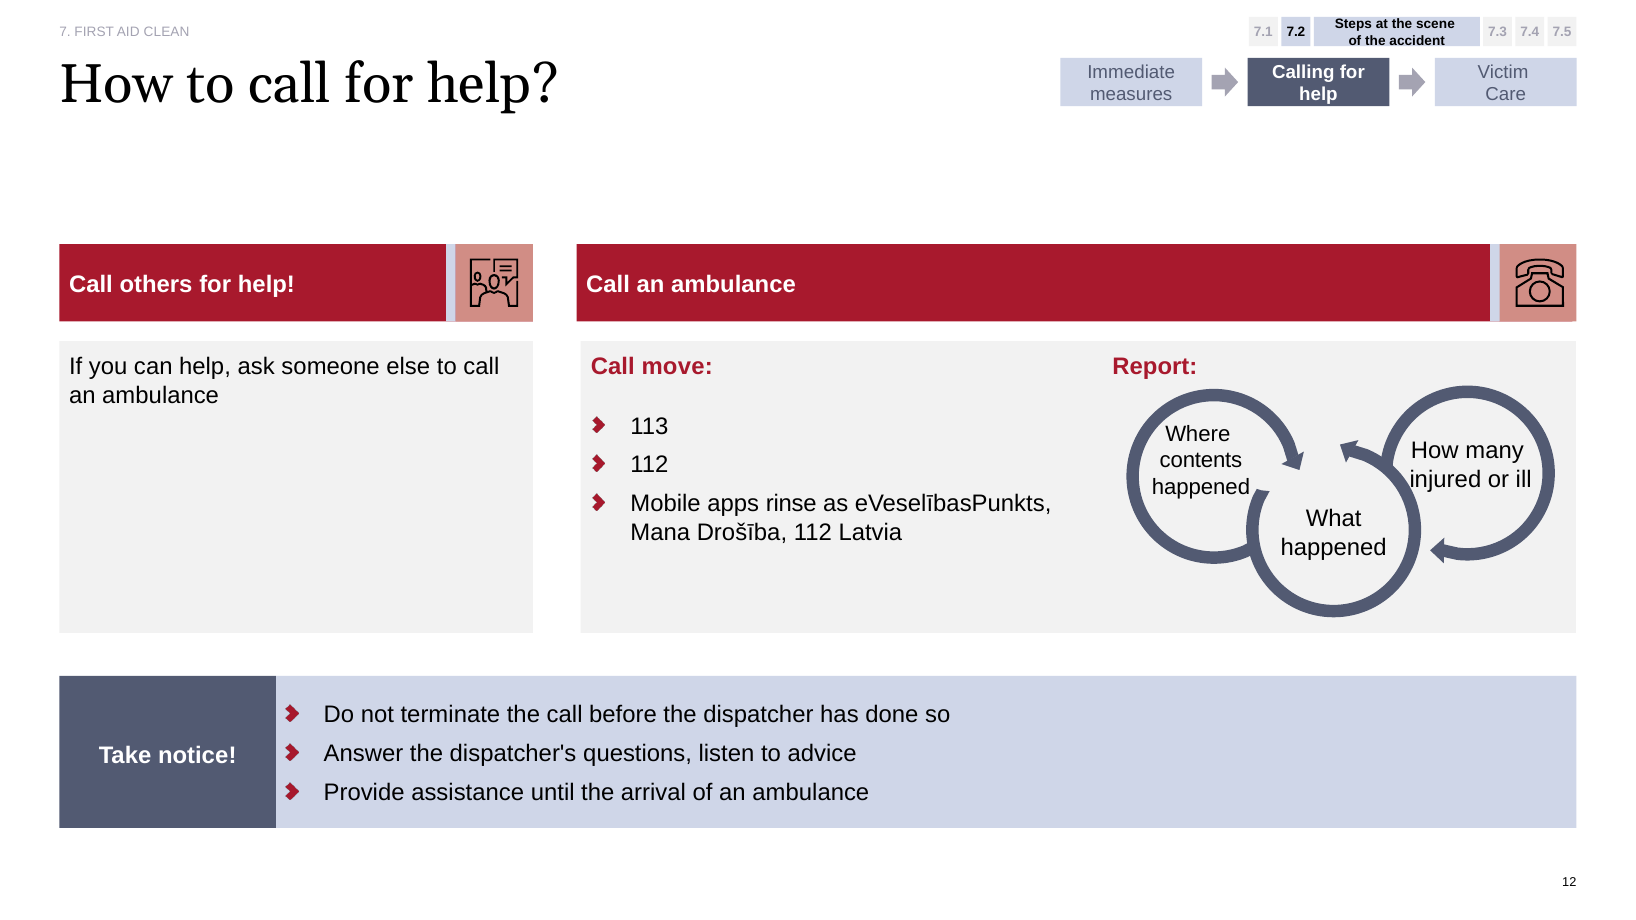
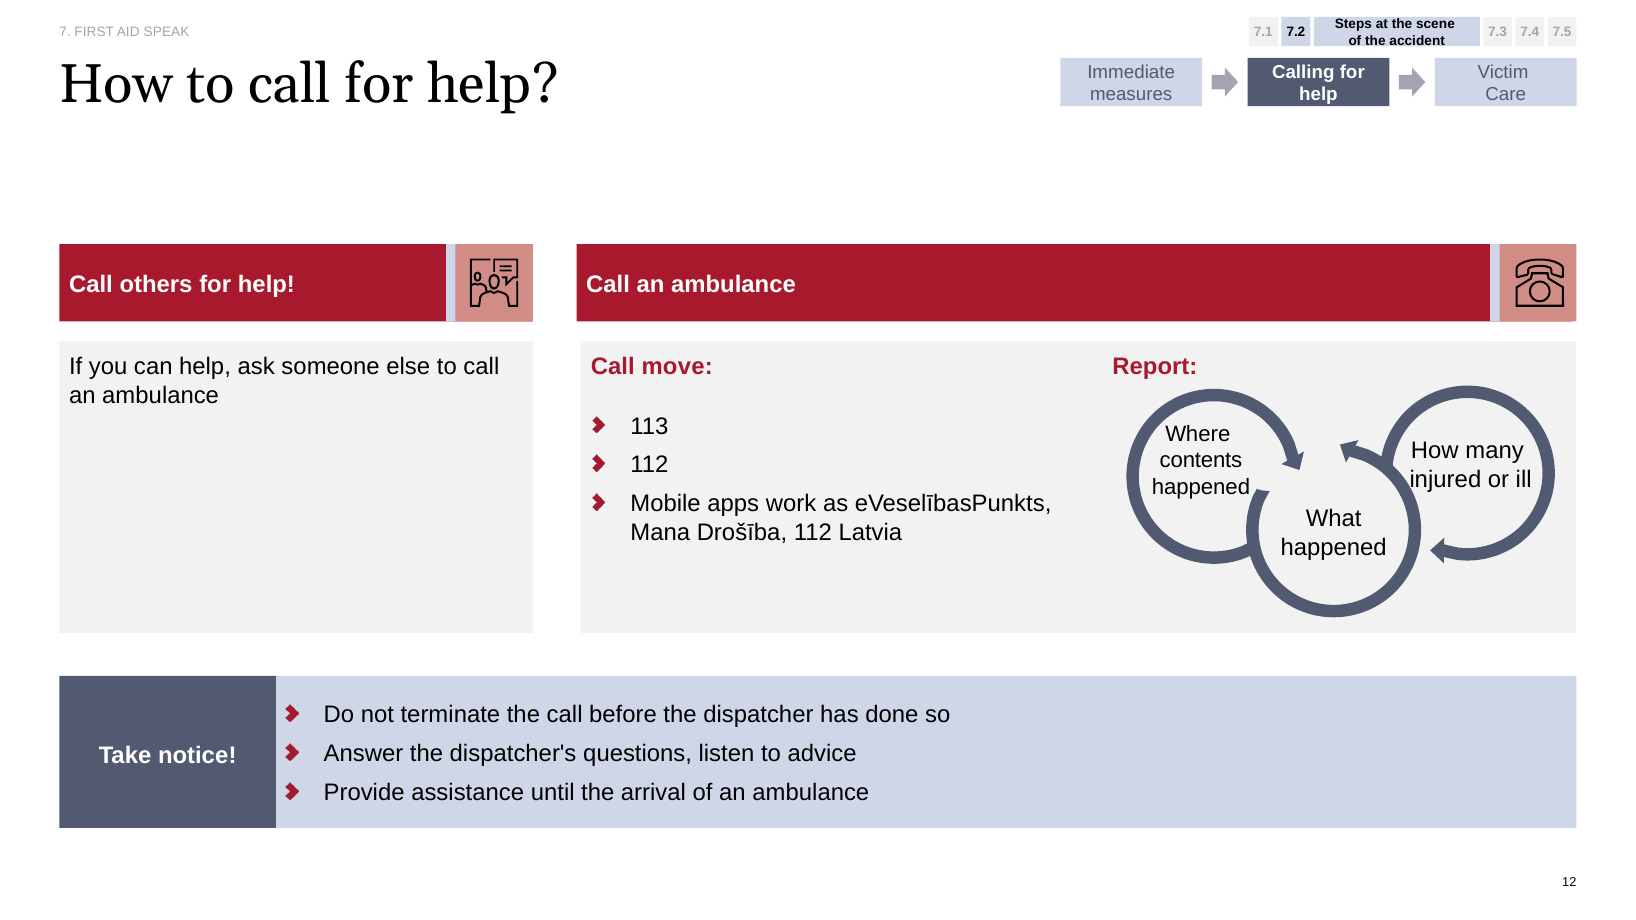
CLEAN: CLEAN -> SPEAK (167, 32)
rinse: rinse -> work (791, 504)
